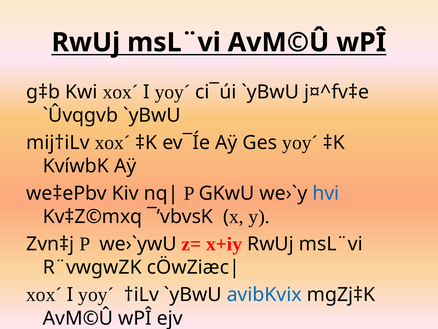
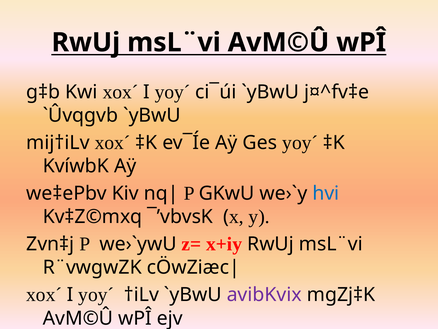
avibKvix colour: blue -> purple (264, 294)
